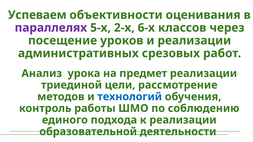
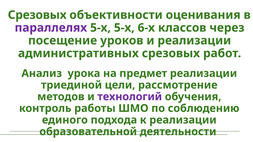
Успеваем: Успеваем -> Срезовых (37, 15)
5-х 2-х: 2-х -> 5-х (124, 28)
технологий colour: blue -> purple (130, 97)
